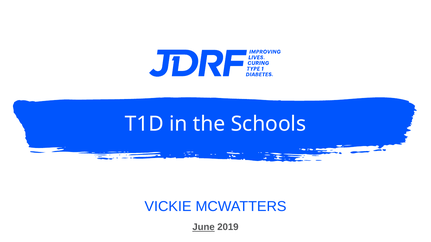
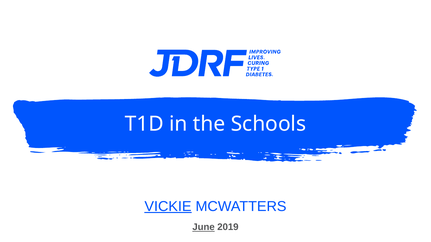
VICKIE underline: none -> present (168, 207)
